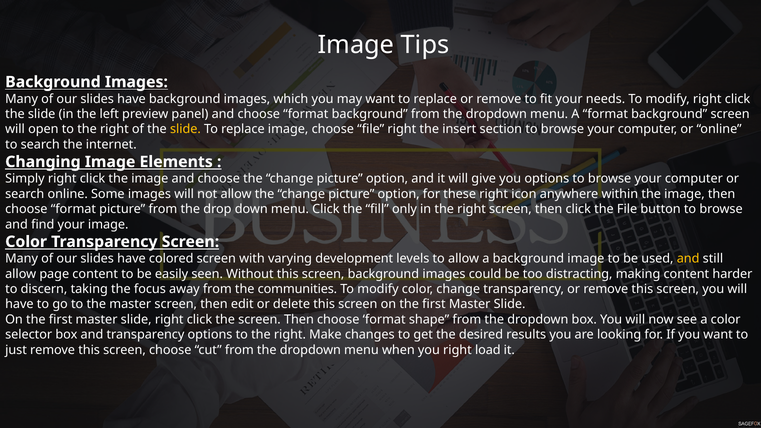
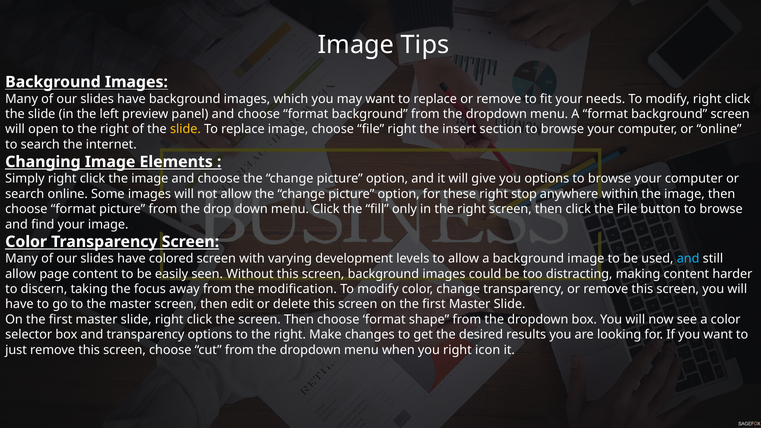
icon: icon -> stop (524, 194)
and colour: yellow -> light blue (688, 259)
communities: communities -> modification (297, 289)
load: load -> icon (488, 350)
